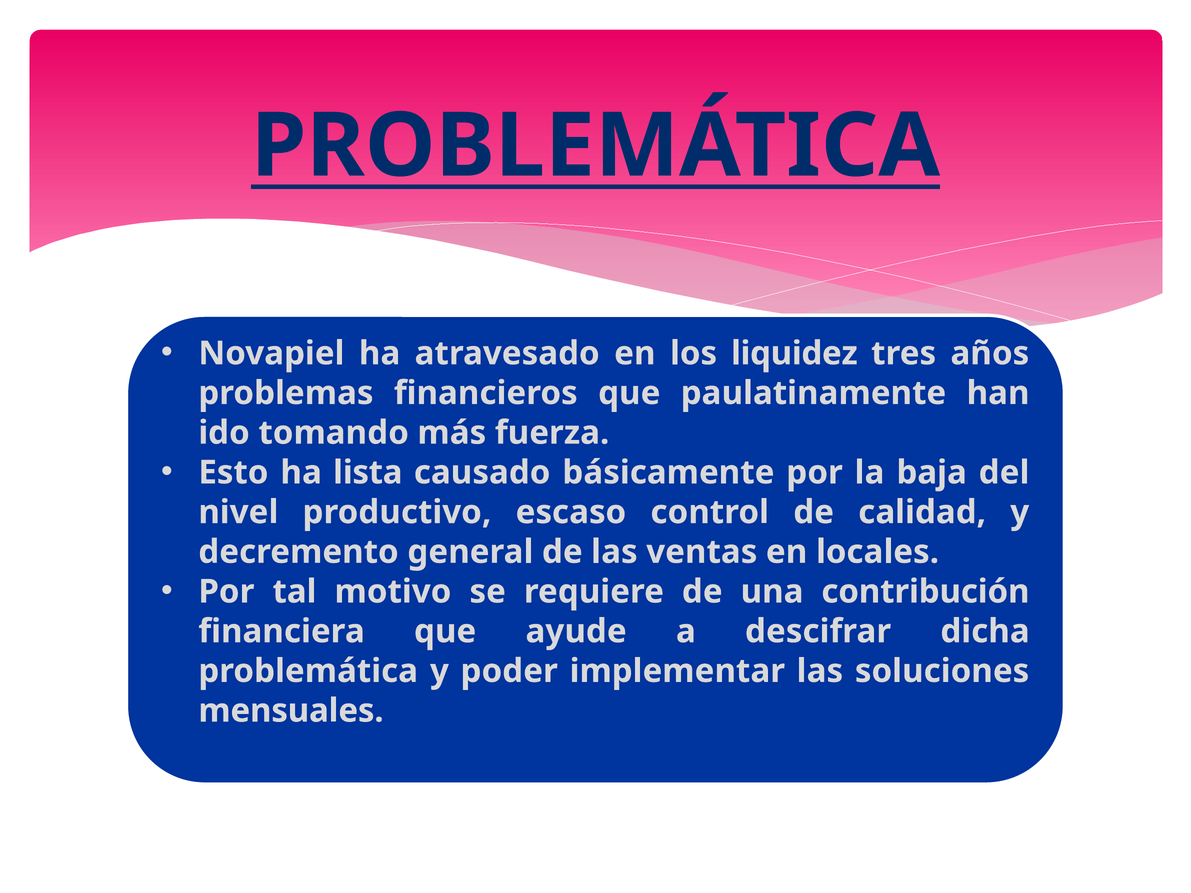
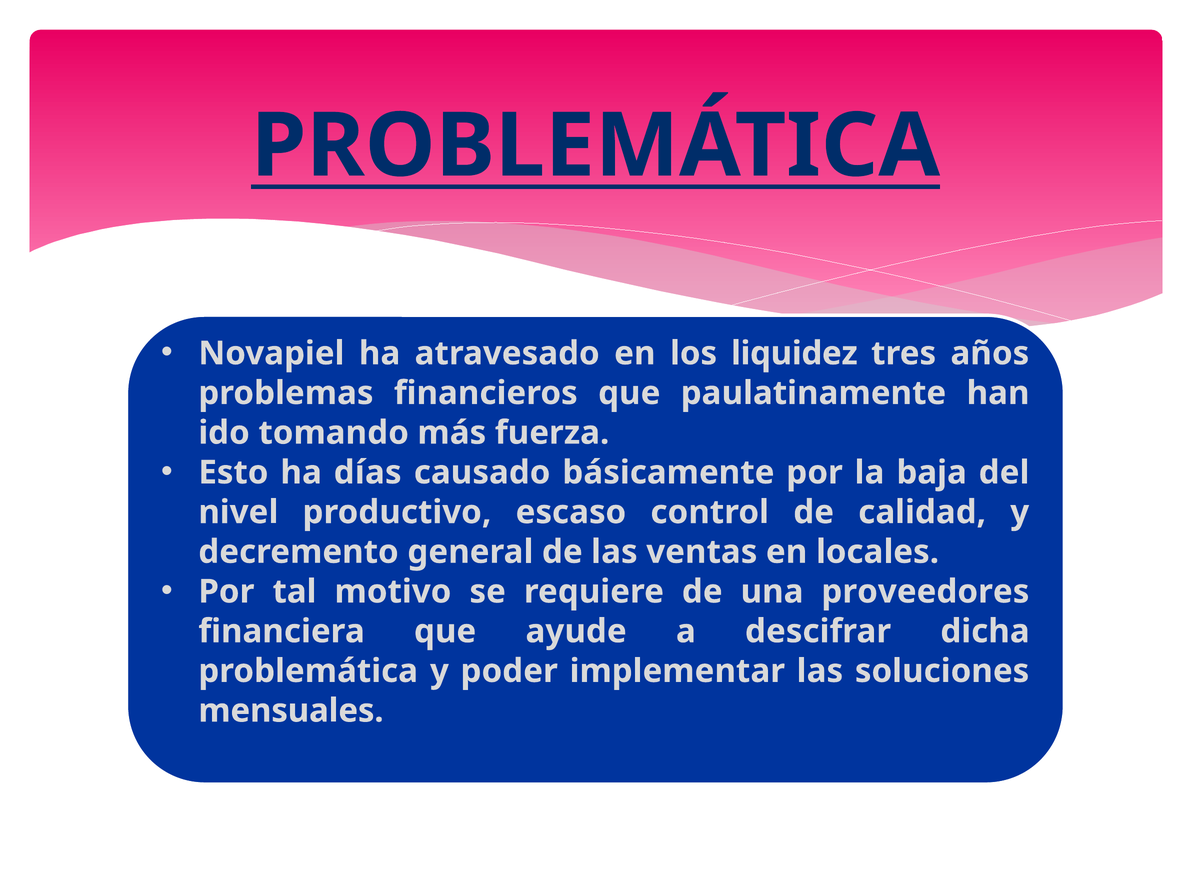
lista: lista -> días (368, 473)
contribución: contribución -> proveedores (925, 592)
